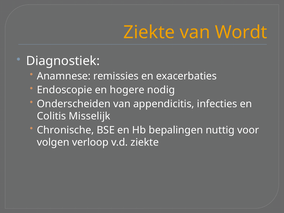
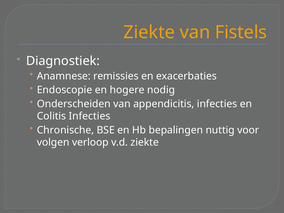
Wordt: Wordt -> Fistels (241, 32)
Colitis Misselijk: Misselijk -> Infecties (90, 116)
